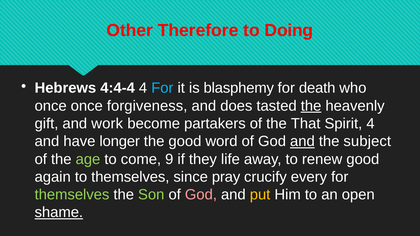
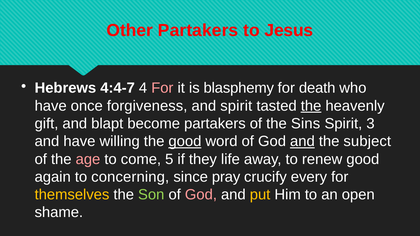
Other Therefore: Therefore -> Partakers (198, 30)
Doing: Doing -> Jesus (289, 30)
4:4-4: 4:4-4 -> 4:4-7 (118, 88)
For colour: light blue -> pink (162, 88)
once: once -> have (51, 106)
and does: does -> spirit (236, 106)
work: work -> blapt (107, 124)
That: That -> Sins (306, 124)
Spirit 4: 4 -> 3 (370, 124)
longer: longer -> willing (120, 142)
good underline: none -> present (185, 142)
age colour: light green -> pink (88, 159)
9: 9 -> 5 (169, 159)
to themselves: themselves -> concerning (130, 177)
themselves colour: light green -> yellow (72, 195)
shame underline: present -> none (59, 213)
